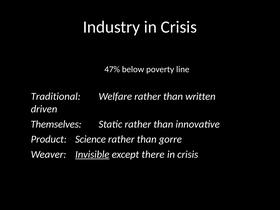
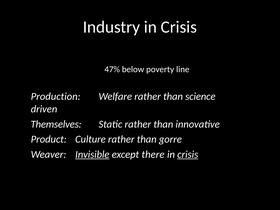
Traditional: Traditional -> Production (56, 96)
written: written -> science (200, 96)
Science: Science -> Culture (90, 139)
crisis underline: none -> present (188, 154)
